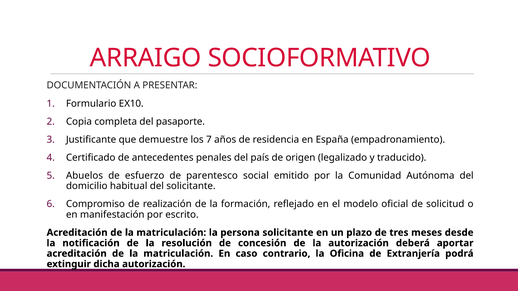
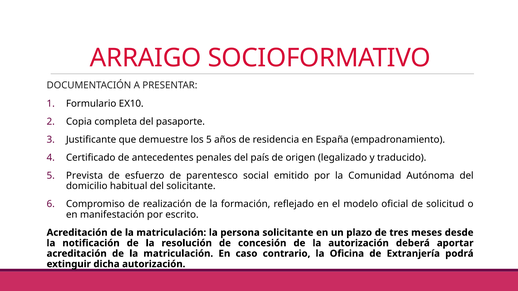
los 7: 7 -> 5 (209, 140)
Abuelos: Abuelos -> Prevista (85, 176)
